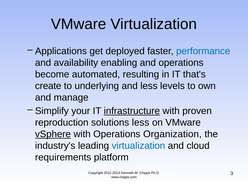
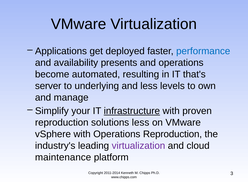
enabling: enabling -> presents (119, 63)
create: create -> server (48, 86)
vSphere underline: present -> none (53, 134)
Operations Organization: Organization -> Reproduction (173, 134)
virtualization colour: blue -> purple (138, 146)
requirements: requirements -> maintenance (63, 157)
